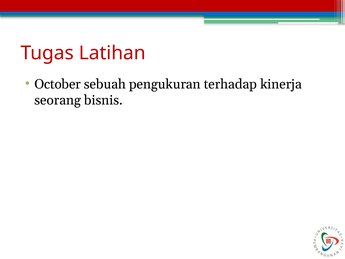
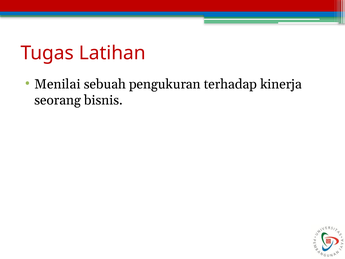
October: October -> Menilai (57, 84)
